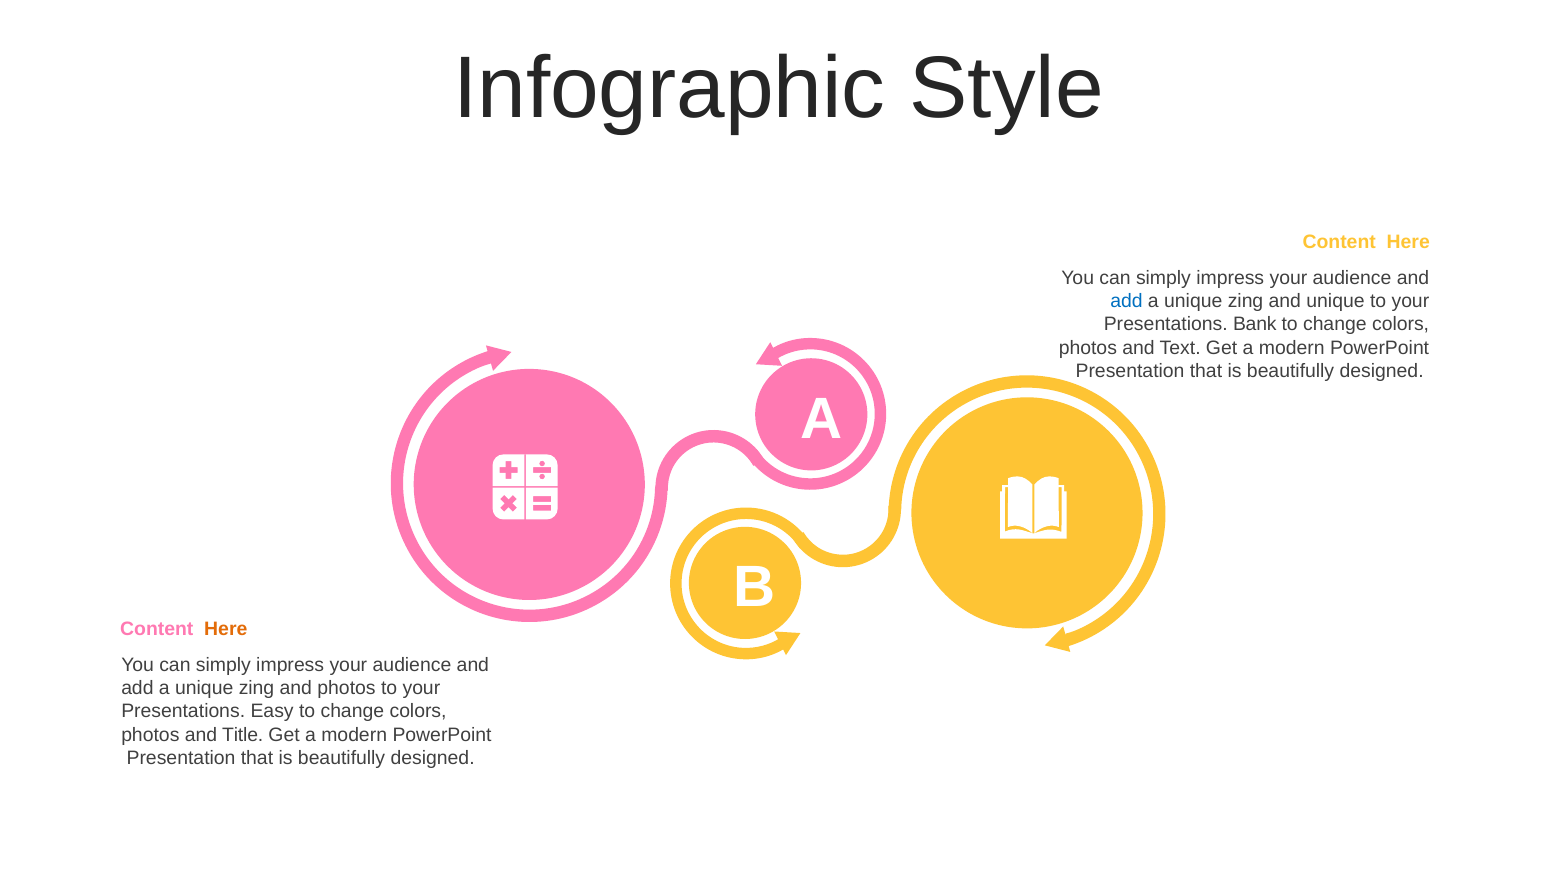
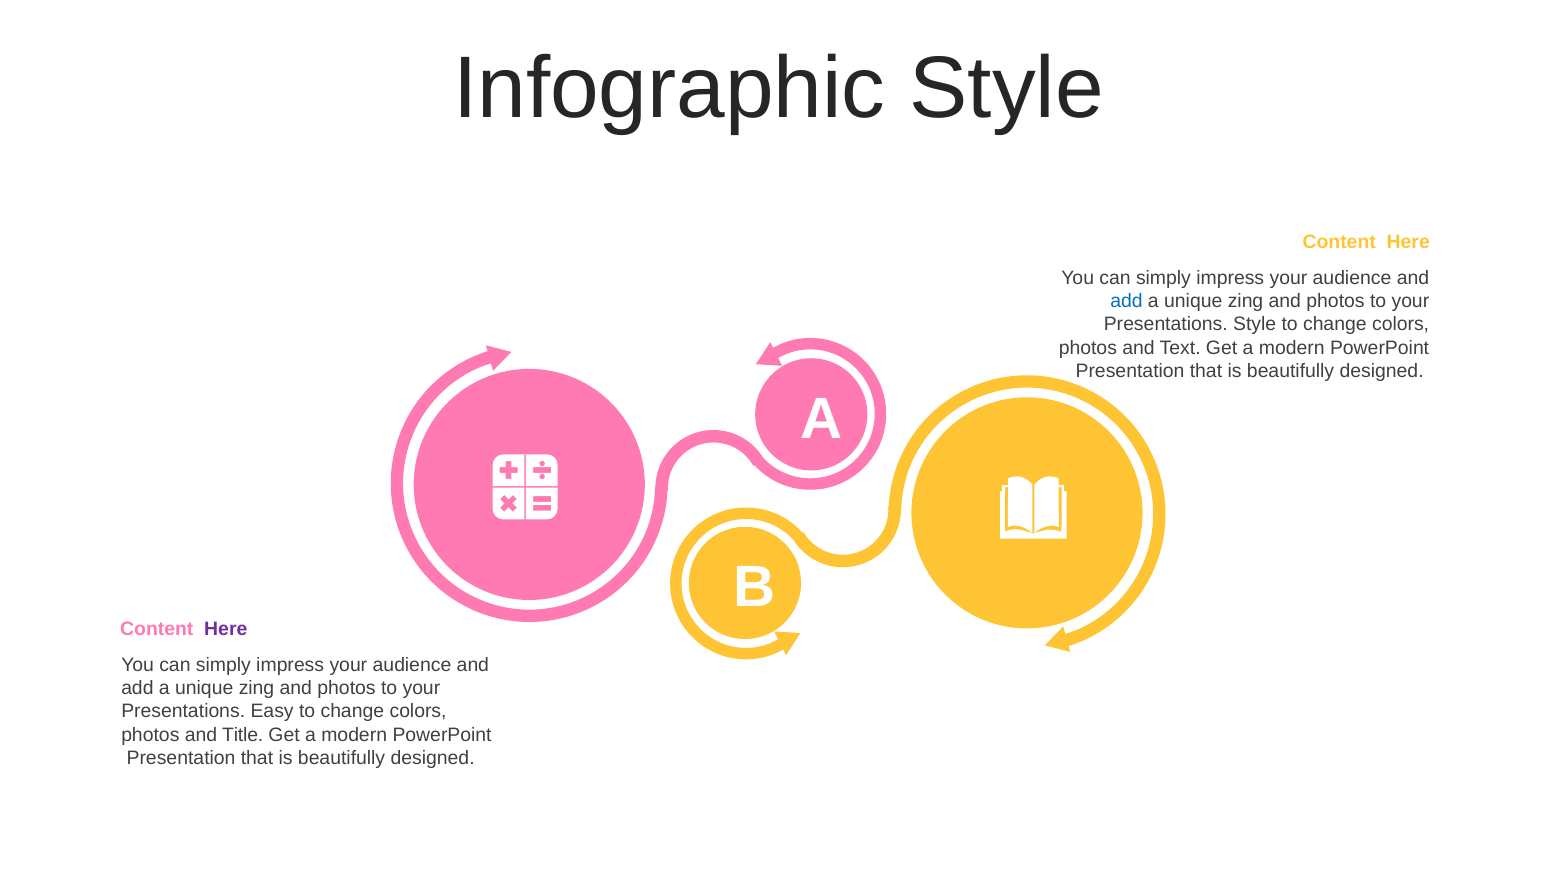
unique: unique -> photos (1336, 301)
Presentations Bank: Bank -> Style (1255, 324)
Here colour: orange -> purple (226, 630)
